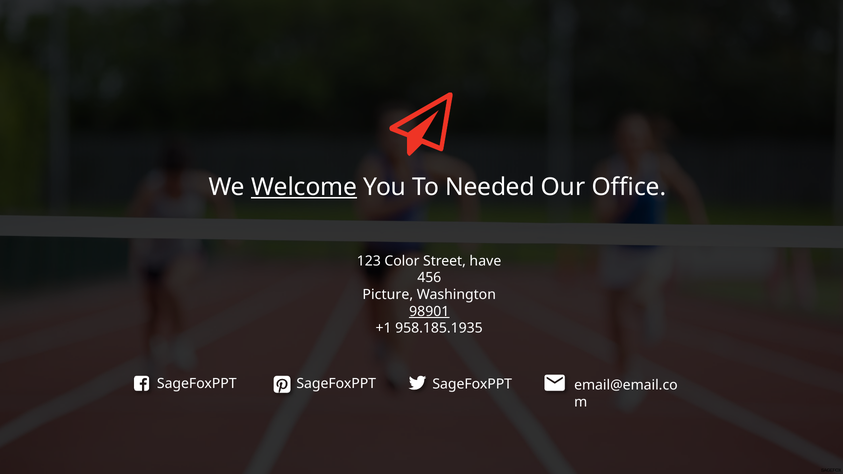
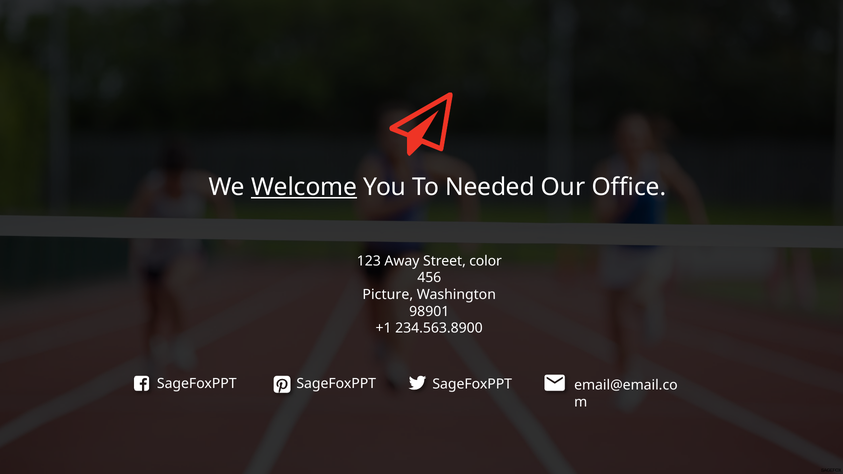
Color: Color -> Away (402, 261)
have: have -> color (486, 261)
98901 underline: present -> none (429, 312)
958.185.1935: 958.185.1935 -> 234.563.8900 (439, 328)
